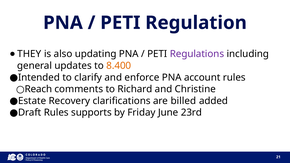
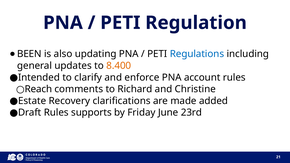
THEY: THEY -> BEEN (29, 54)
Regulations colour: purple -> blue (197, 54)
billed: billed -> made (183, 101)
